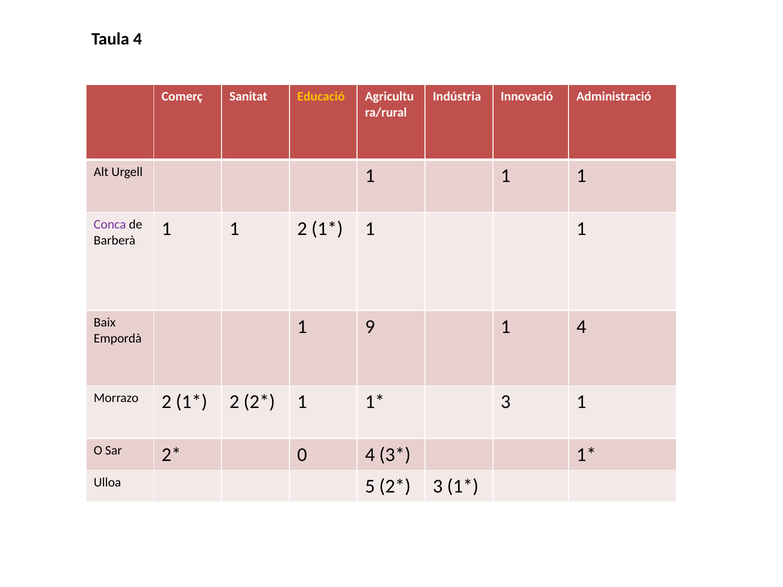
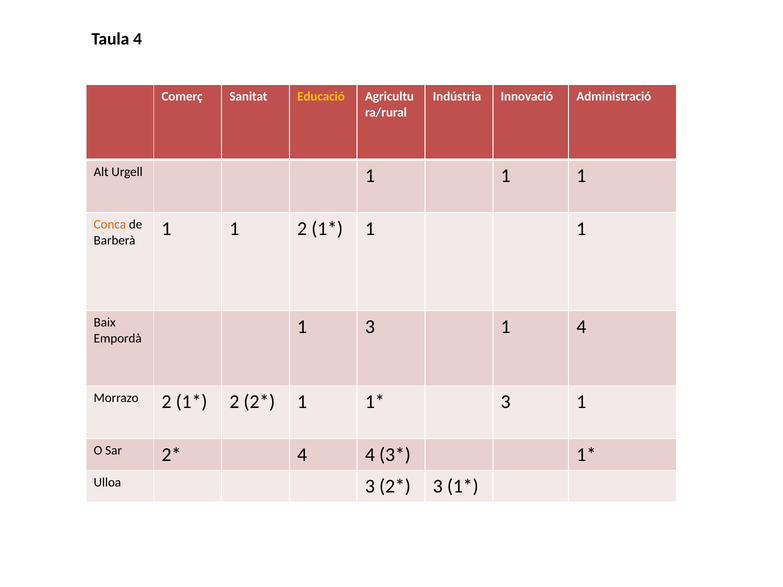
Conca colour: purple -> orange (110, 225)
1 9: 9 -> 3 (370, 327)
0: 0 -> 4 (302, 455)
Ulloa 5: 5 -> 3 (370, 487)
